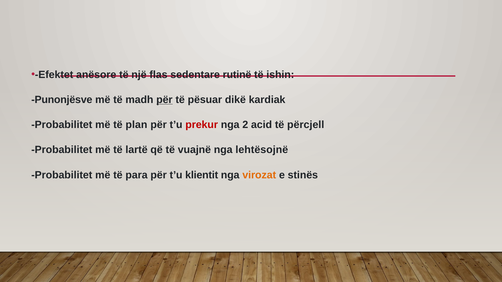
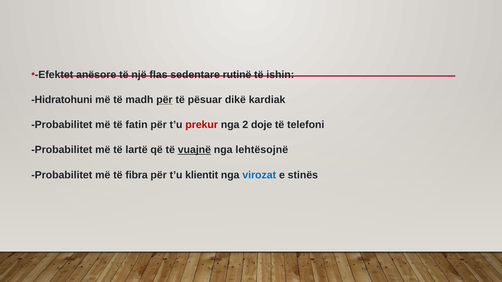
Punonjësve: Punonjësve -> Hidratohuni (62, 100)
plan: plan -> fatin (137, 125)
acid: acid -> doje (262, 125)
përcjell: përcjell -> telefoni (306, 125)
vuajnë underline: none -> present (194, 150)
para: para -> fibra (137, 175)
virozat colour: orange -> blue (259, 175)
